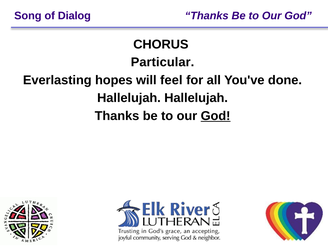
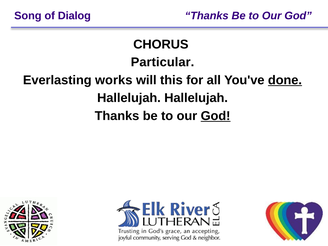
hopes: hopes -> works (114, 80)
feel: feel -> this (171, 80)
done underline: none -> present (285, 80)
